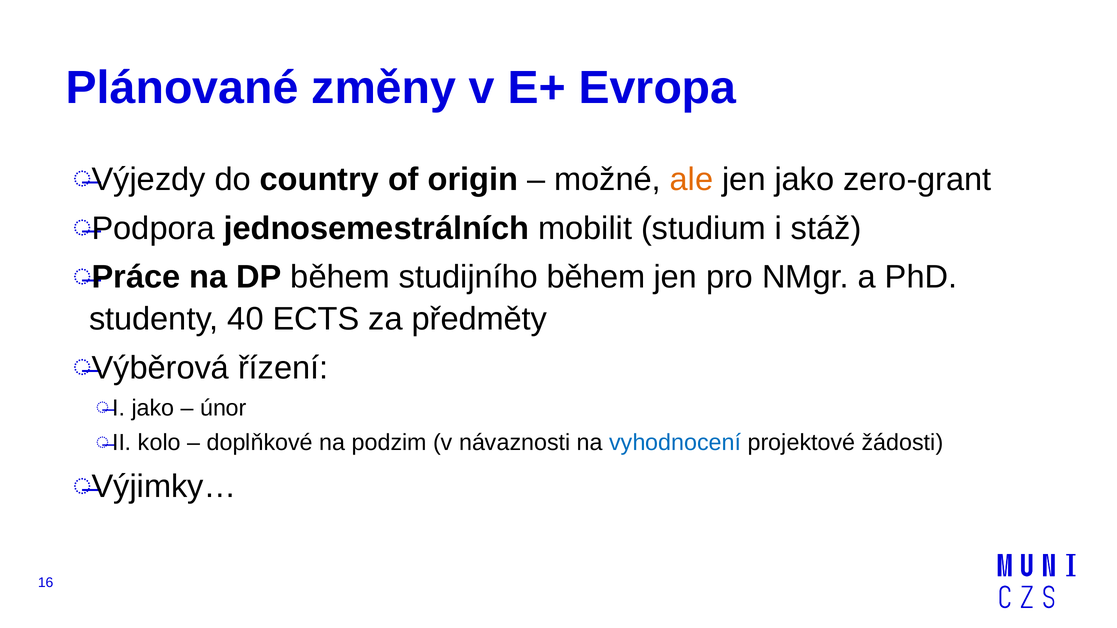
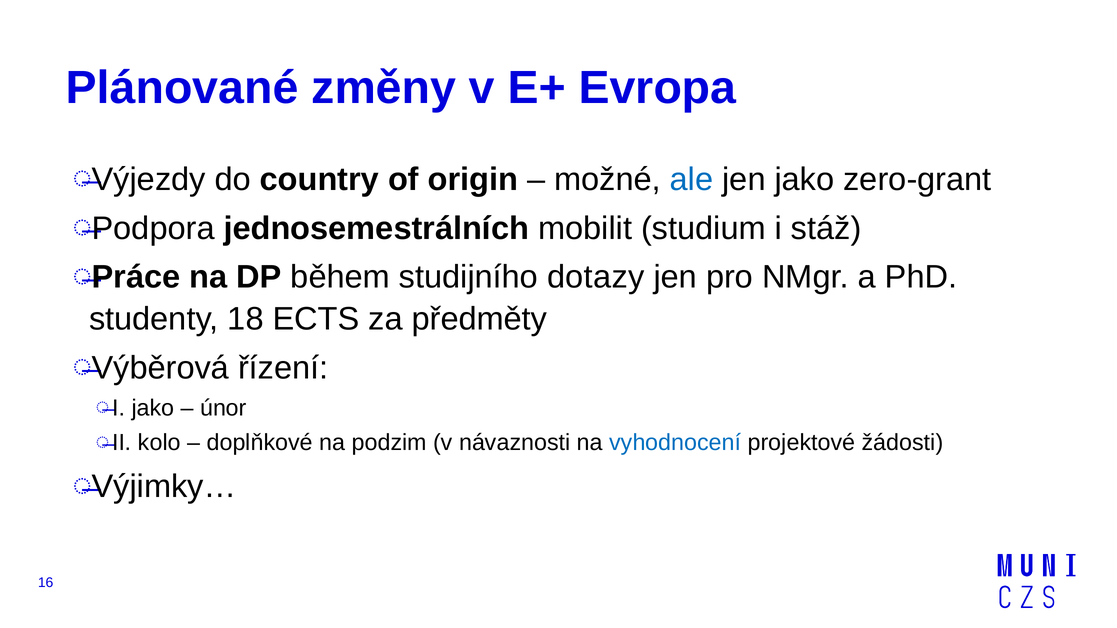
ale colour: orange -> blue (692, 180)
studijního během: během -> dotazy (596, 277)
40: 40 -> 18 (246, 319)
